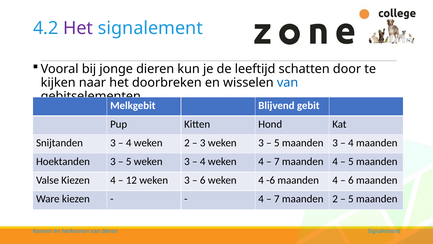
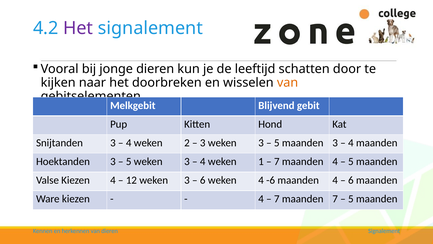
van colour: blue -> orange (288, 82)
4 weken 4: 4 -> 1 (261, 161)
maanden 2: 2 -> 7 (335, 199)
